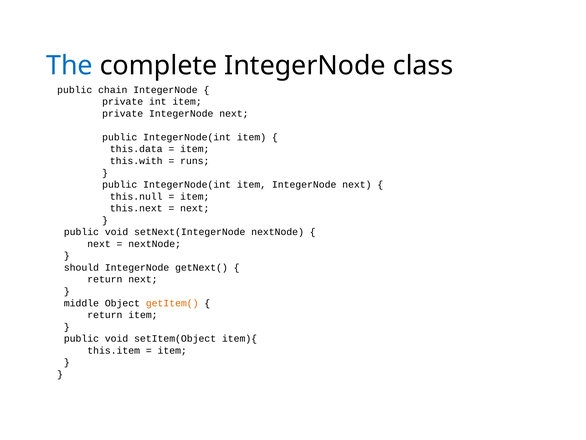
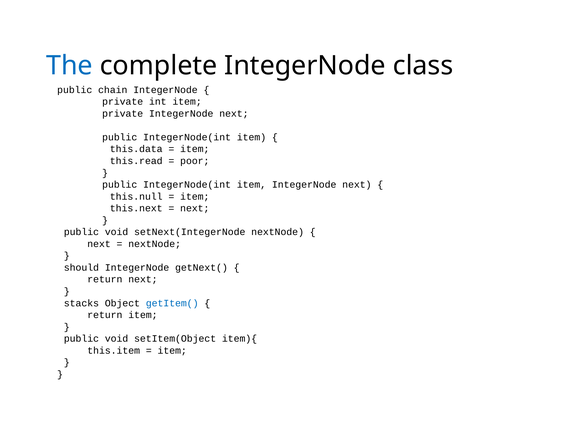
this.with: this.with -> this.read (136, 161)
runs: runs -> poor (195, 161)
middle: middle -> stacks (81, 303)
getItem( colour: orange -> blue (172, 303)
